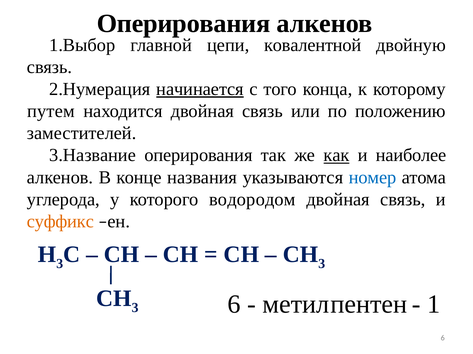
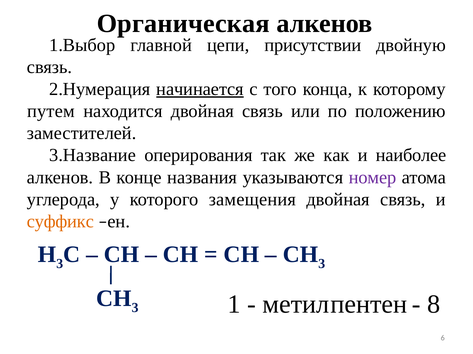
Оперирования: Оперирования -> Органическая (183, 24)
ковалентной: ковалентной -> присутствии (313, 45)
как underline: present -> none (336, 156)
номер colour: blue -> purple (373, 178)
водородом: водородом -> замещения (252, 200)
6: 6 -> 1 (234, 305)
1: 1 -> 8 (434, 305)
